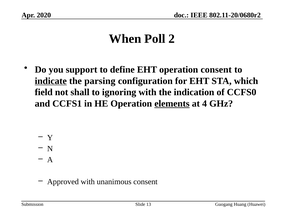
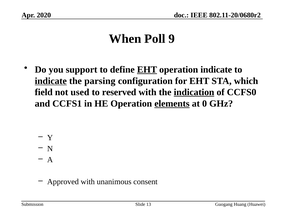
2: 2 -> 9 (172, 39)
EHT underline: none -> present (147, 70)
operation consent: consent -> indicate (216, 70)
shall: shall -> used (80, 92)
ignoring: ignoring -> reserved (119, 92)
indication underline: none -> present (194, 92)
4: 4 -> 0 (205, 104)
